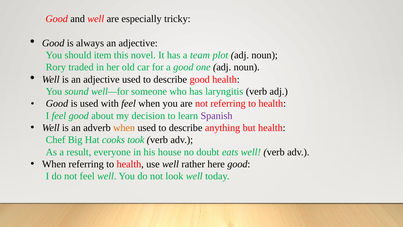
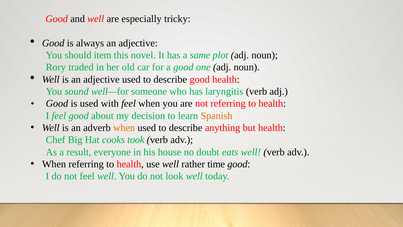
team: team -> same (200, 55)
Spanish colour: purple -> orange (217, 116)
here: here -> time (216, 164)
